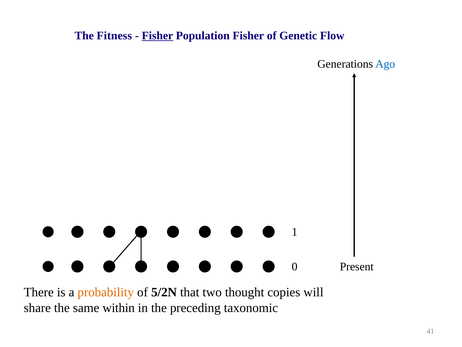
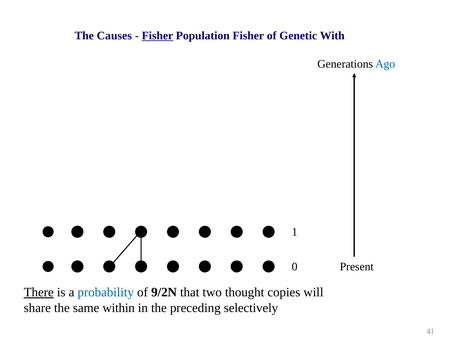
Fitness: Fitness -> Causes (114, 36)
Flow: Flow -> With (332, 36)
There underline: none -> present (39, 292)
probability colour: orange -> blue (106, 292)
5/2N: 5/2N -> 9/2N (164, 292)
taxonomic: taxonomic -> selectively (251, 307)
